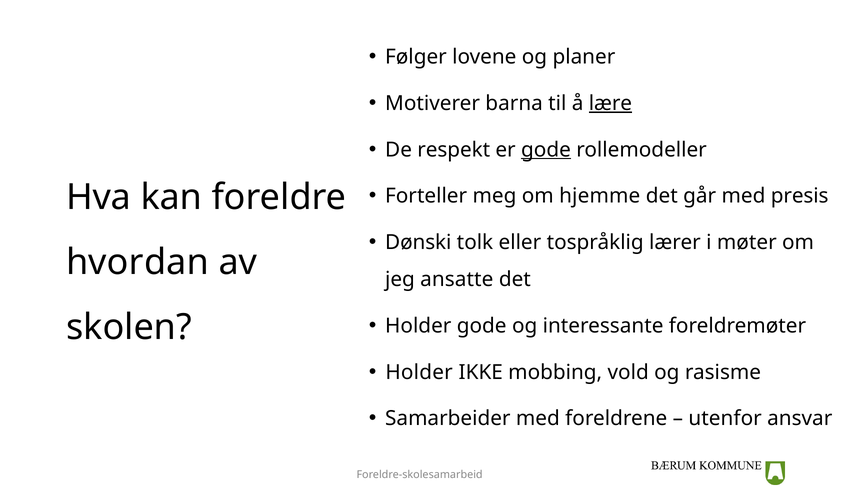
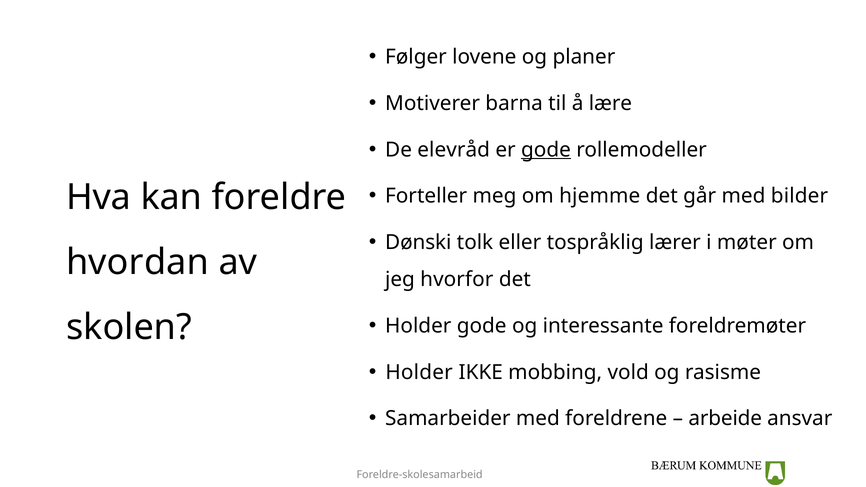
lære underline: present -> none (610, 103)
respekt: respekt -> elevråd (454, 150)
presis: presis -> bilder (800, 196)
ansatte: ansatte -> hvorfor (457, 280)
utenfor: utenfor -> arbeide (725, 419)
